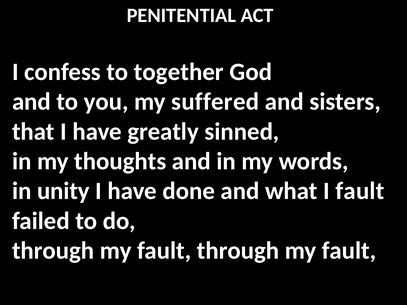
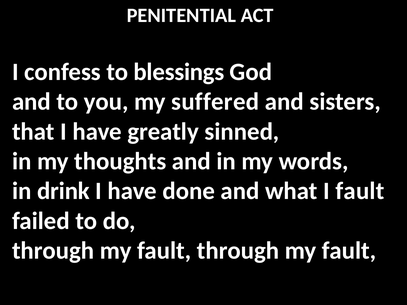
together: together -> blessings (179, 72)
unity: unity -> drink (63, 191)
